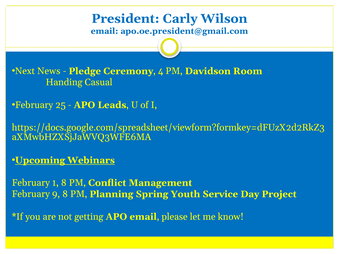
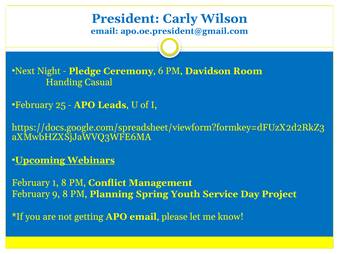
News: News -> Night (49, 71)
4: 4 -> 6 (161, 71)
